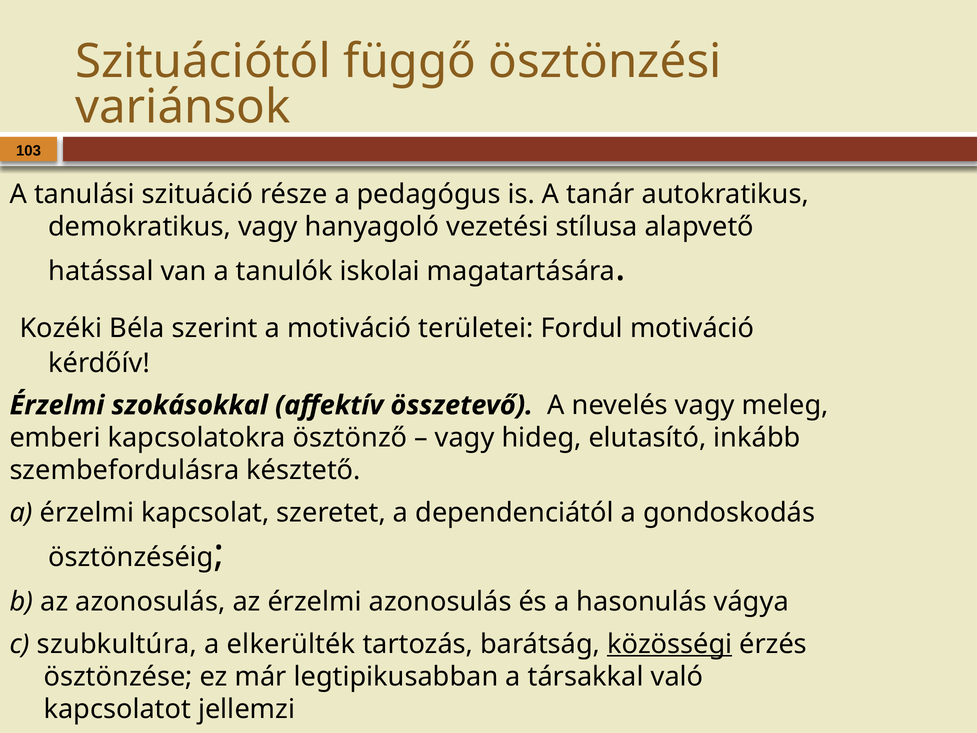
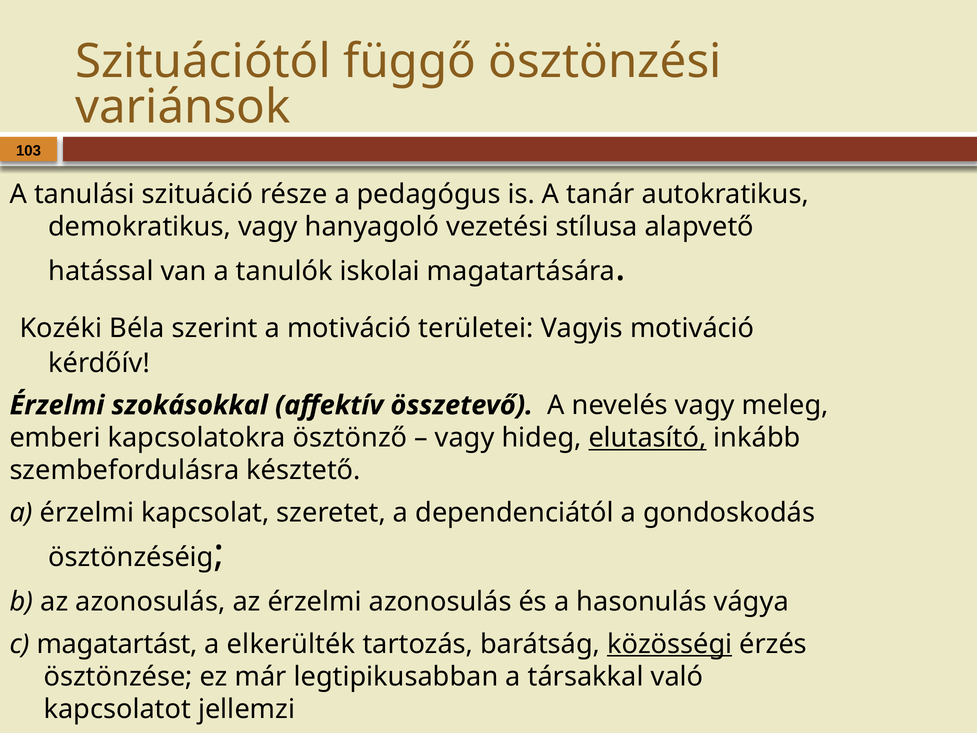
Fordul: Fordul -> Vagyis (582, 328)
elutasító underline: none -> present (648, 438)
szubkultúra: szubkultúra -> magatartást (117, 644)
